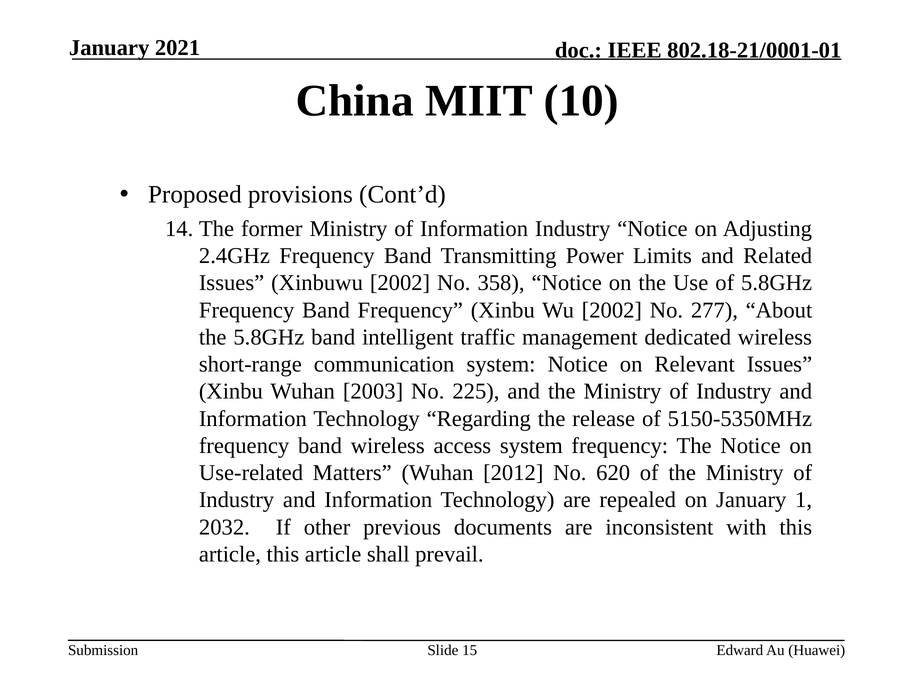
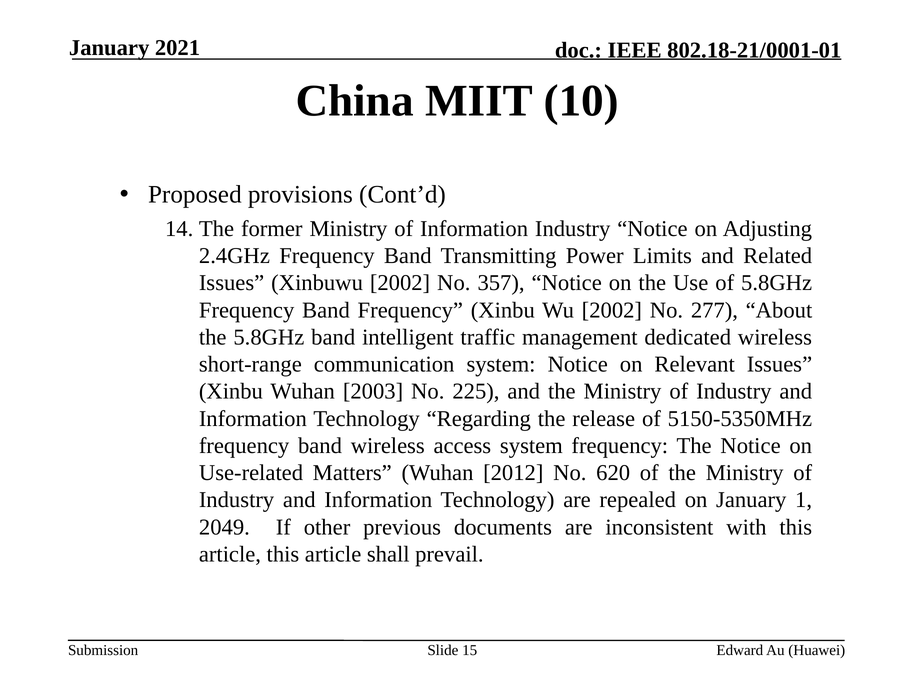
358: 358 -> 357 (501, 283)
2032: 2032 -> 2049 (224, 528)
